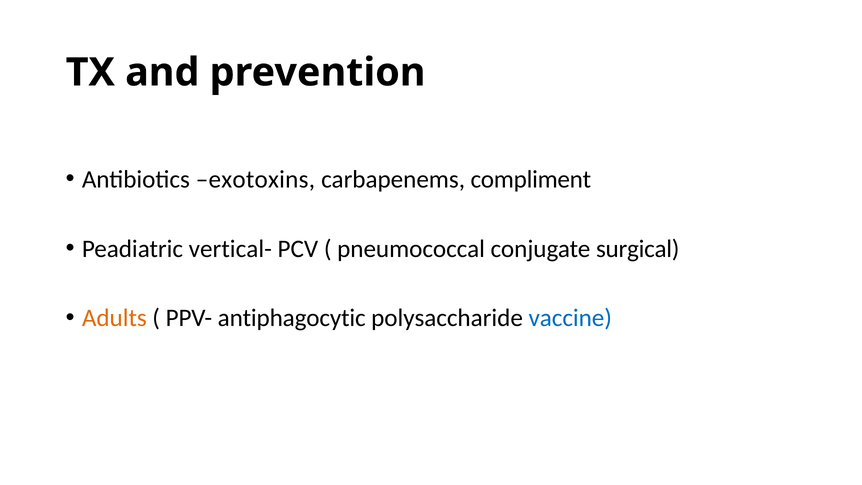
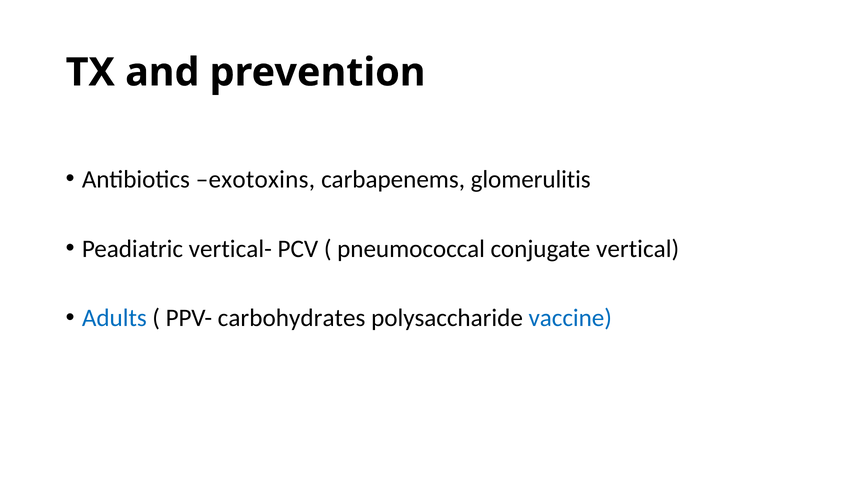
compliment: compliment -> glomerulitis (531, 179)
surgical: surgical -> vertical (638, 249)
Adults colour: orange -> blue (114, 318)
antiphagocytic: antiphagocytic -> carbohydrates (292, 318)
